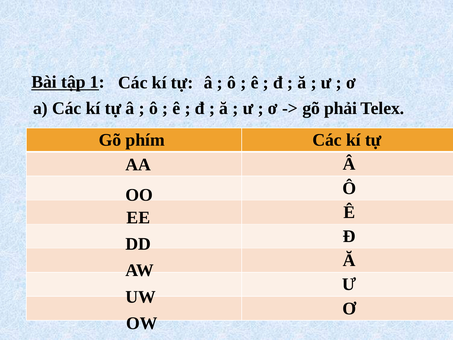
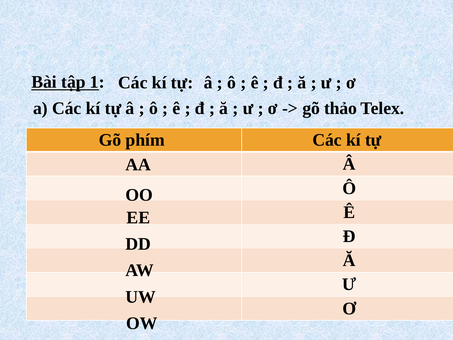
phải: phải -> thảo (341, 108)
